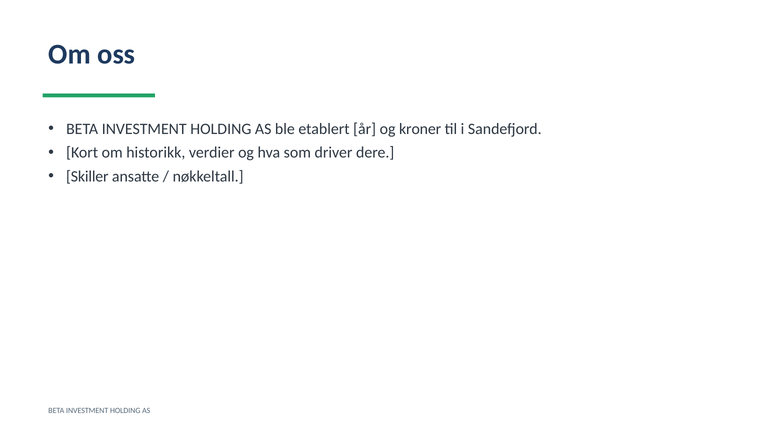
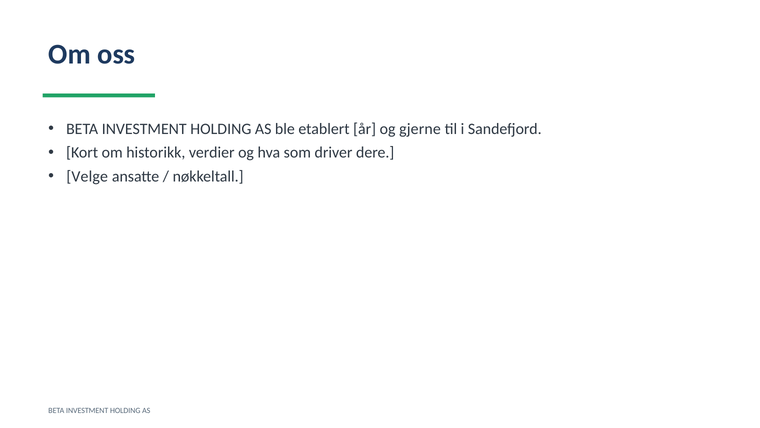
kroner: kroner -> gjerne (420, 129)
Skiller: Skiller -> Velge (87, 176)
